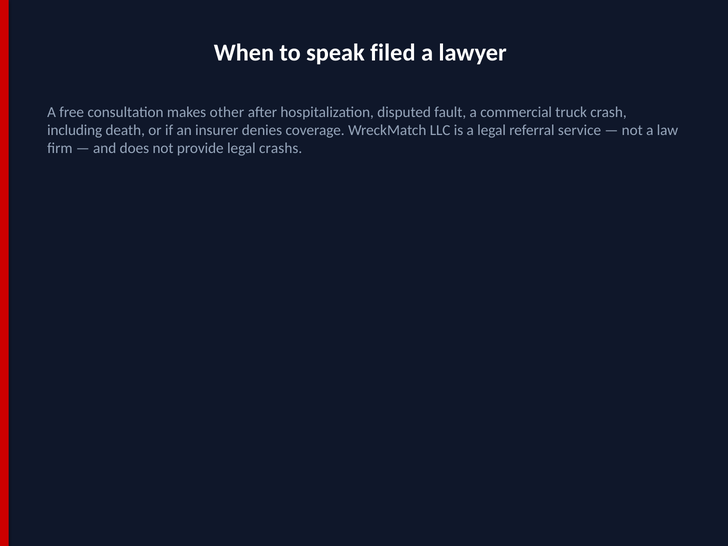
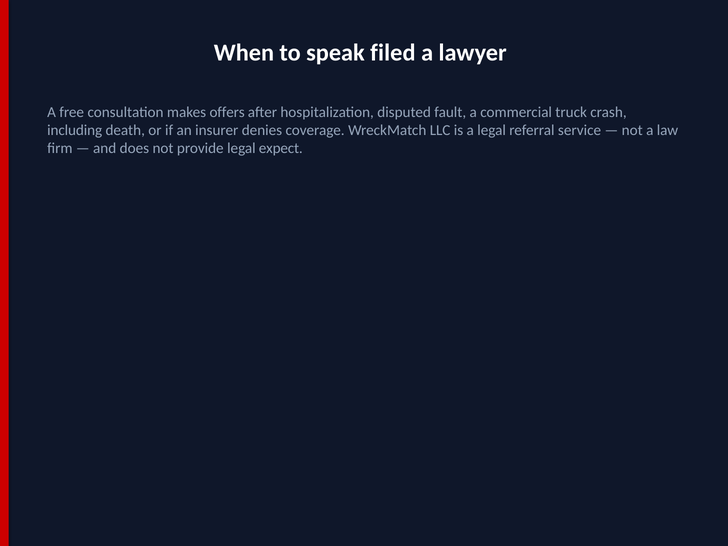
other: other -> offers (227, 112)
crashs: crashs -> expect (281, 148)
